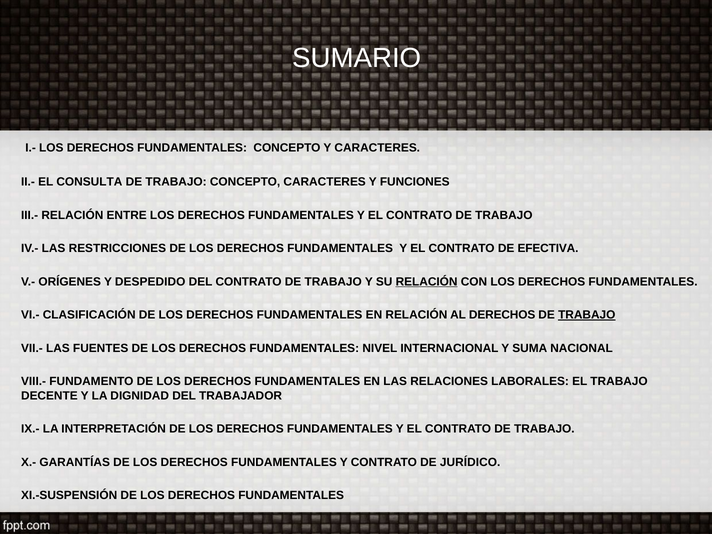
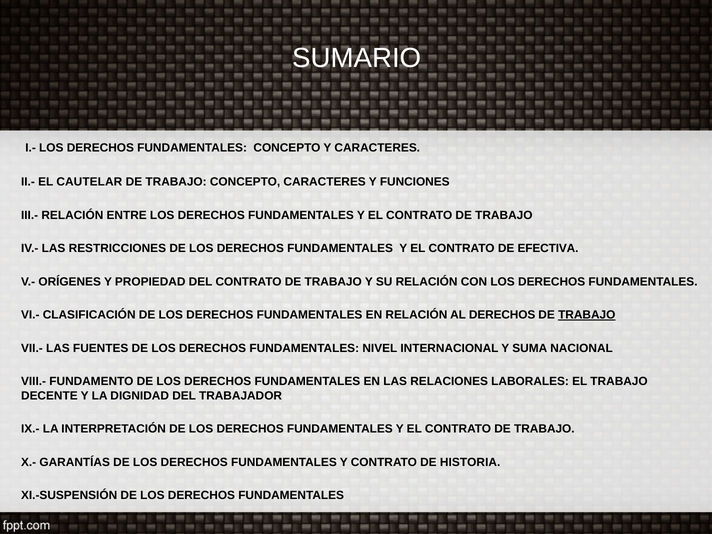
CONSULTA: CONSULTA -> CAUTELAR (89, 182)
DESPEDIDO: DESPEDIDO -> PROPIEDAD (150, 282)
RELACIÓN underline: present -> none (427, 282)
JURÍDICO: JURÍDICO -> HISTORIA (470, 462)
